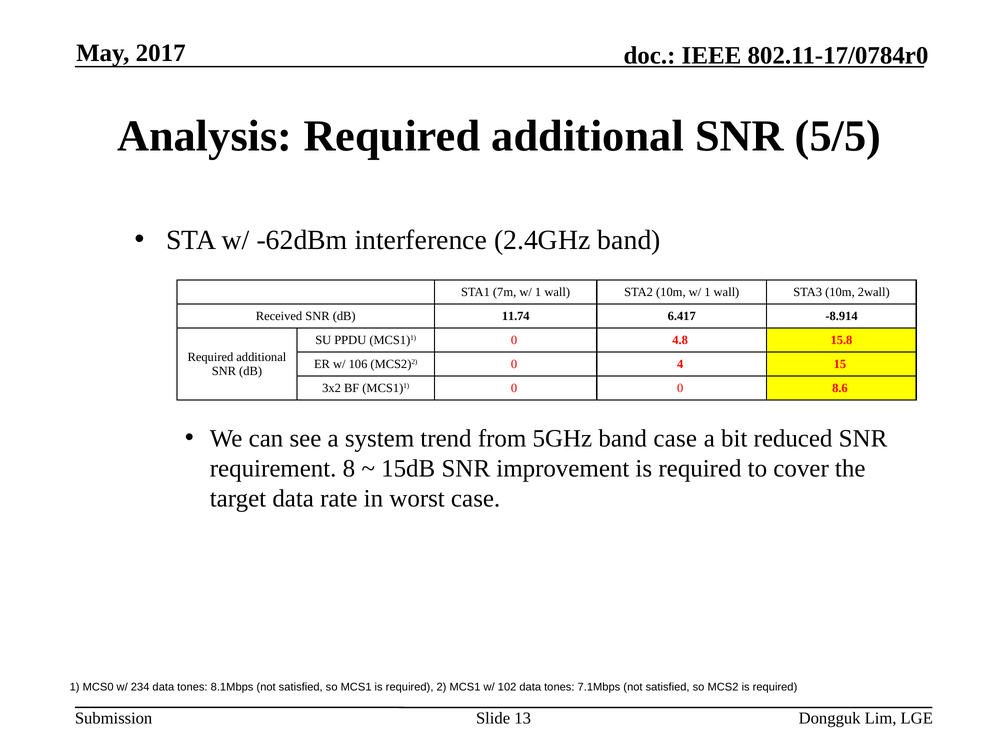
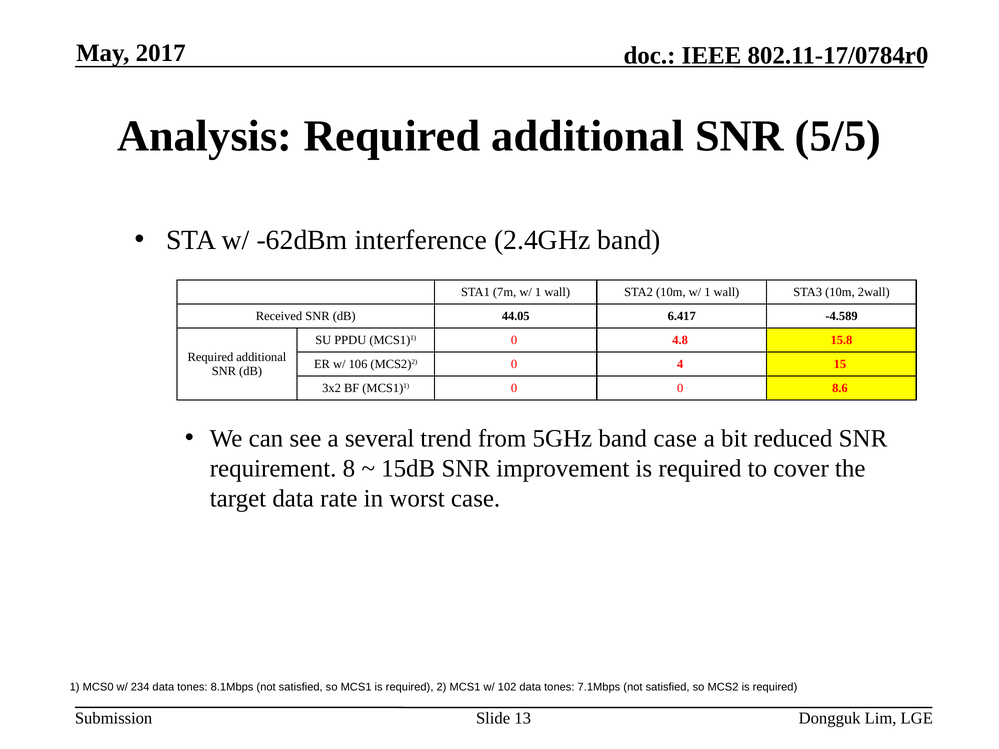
11.74: 11.74 -> 44.05 (516, 316)
-8.914: -8.914 -> -4.589 (842, 316)
system: system -> several (380, 439)
